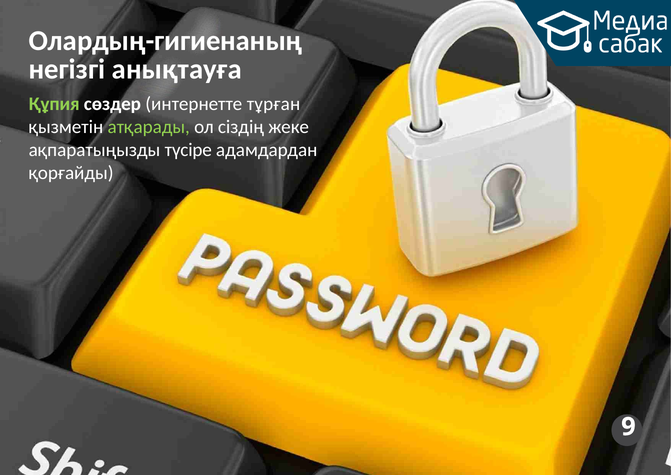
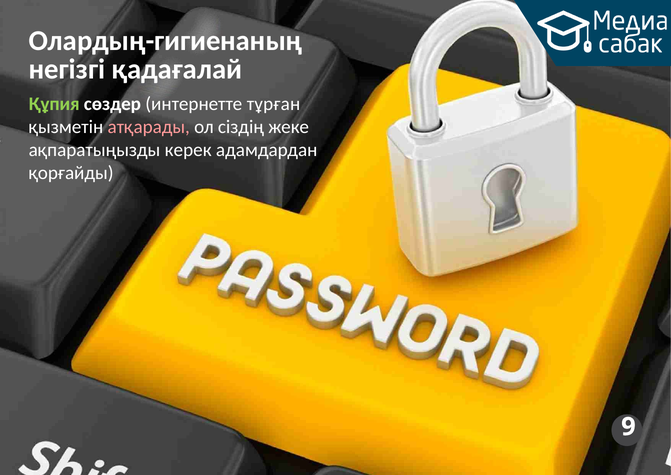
анықтауға: анықтауға -> қадағалай (177, 69)
атқарады colour: light green -> pink (149, 127)
түсіре: түсіре -> керек (188, 150)
